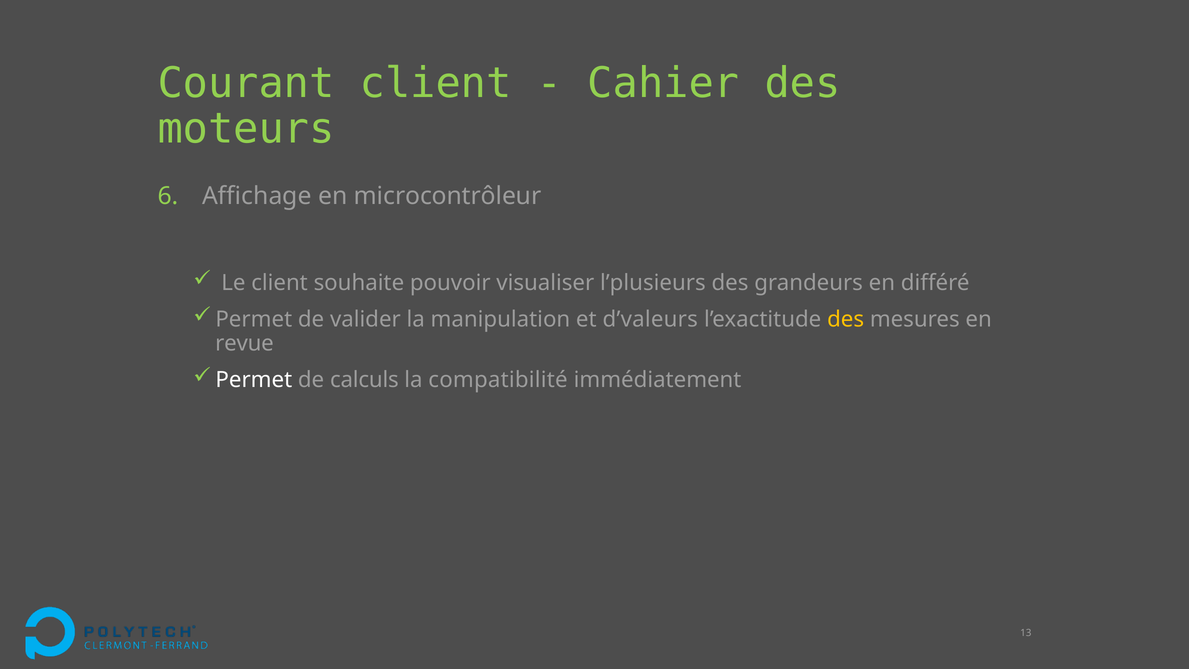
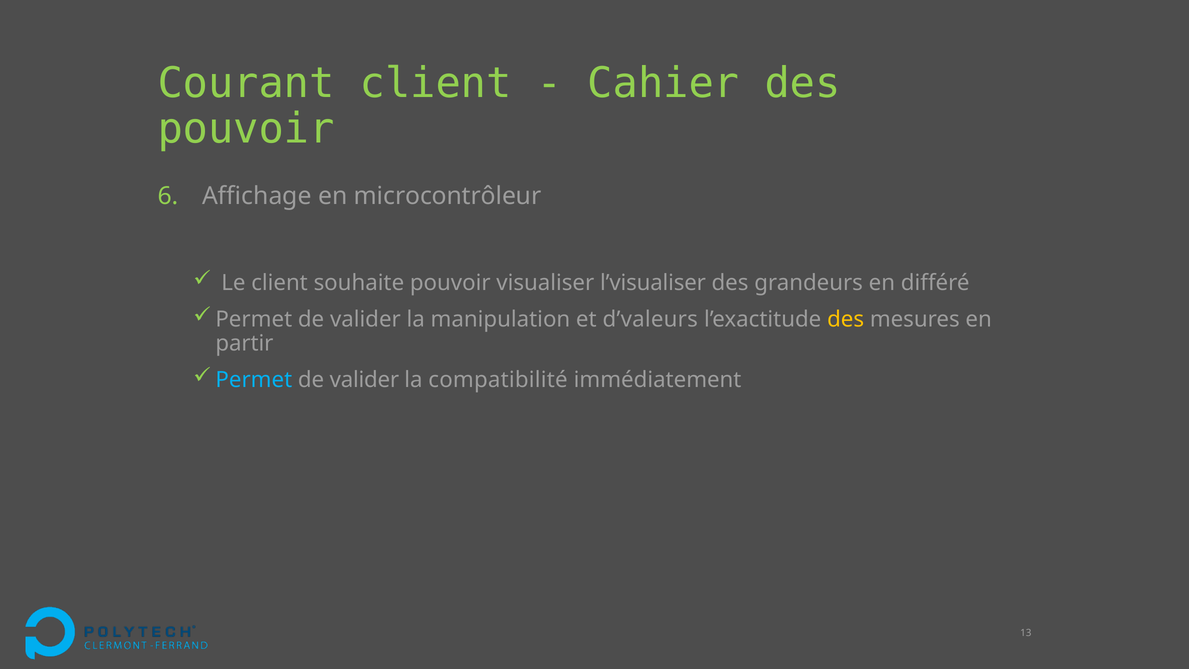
moteurs: moteurs -> pouvoir (246, 129)
l’plusieurs: l’plusieurs -> l’visualiser (653, 283)
revue: revue -> partir (244, 343)
Permet colour: white -> light blue (254, 380)
calculs: calculs -> valider (364, 380)
